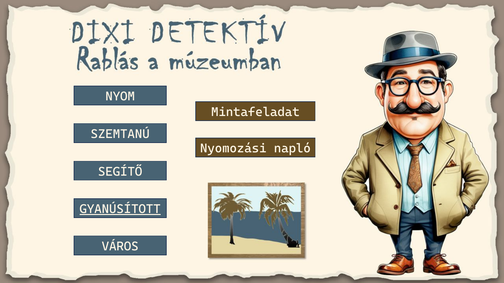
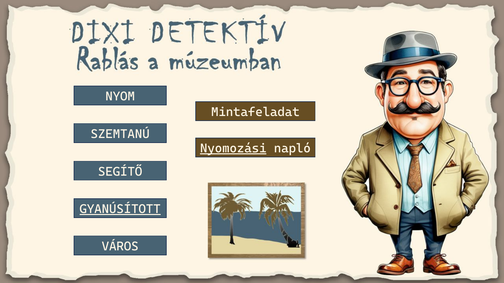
Nyomozási underline: none -> present (233, 149)
